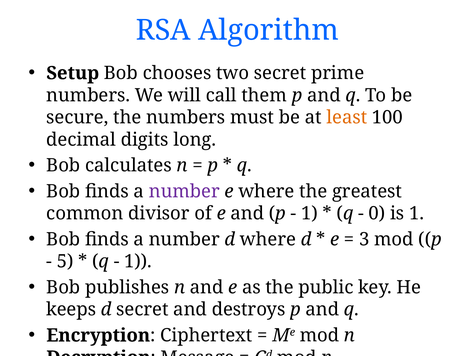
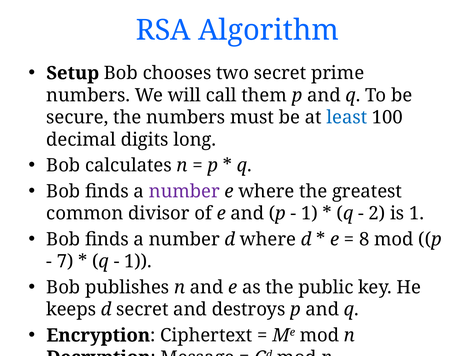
least colour: orange -> blue (347, 118)
0: 0 -> 2 (377, 214)
3: 3 -> 8 (364, 240)
5: 5 -> 7 (65, 262)
